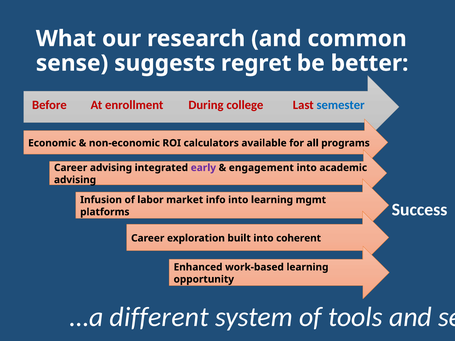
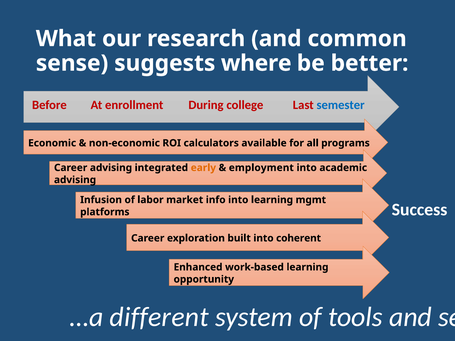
regret: regret -> where (256, 63)
early colour: purple -> orange (203, 168)
engagement: engagement -> employment (261, 168)
